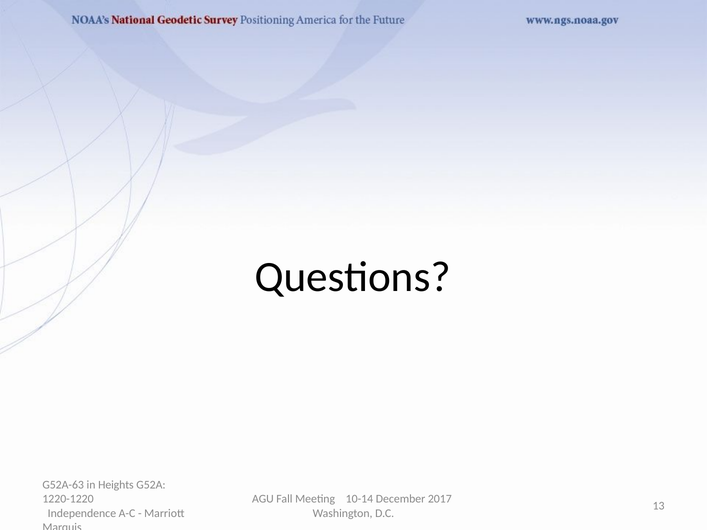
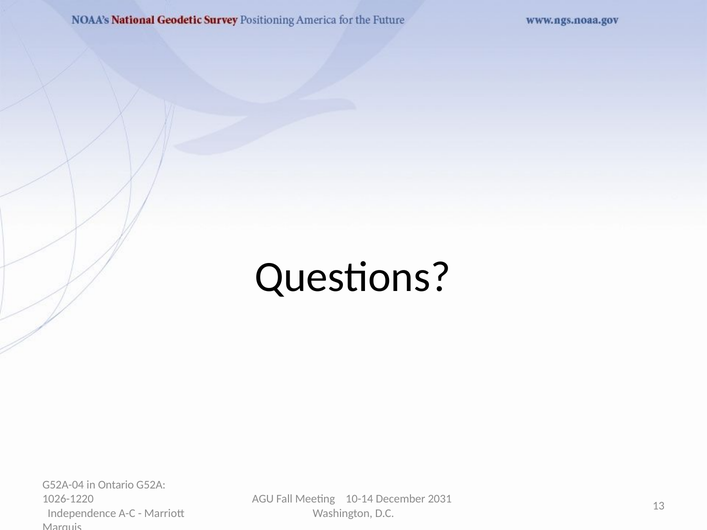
G52A-63: G52A-63 -> G52A-04 (63, 485)
Heights: Heights -> Ontario (116, 485)
1220-1220: 1220-1220 -> 1026-1220 (68, 499)
2017: 2017 -> 2031 (440, 499)
